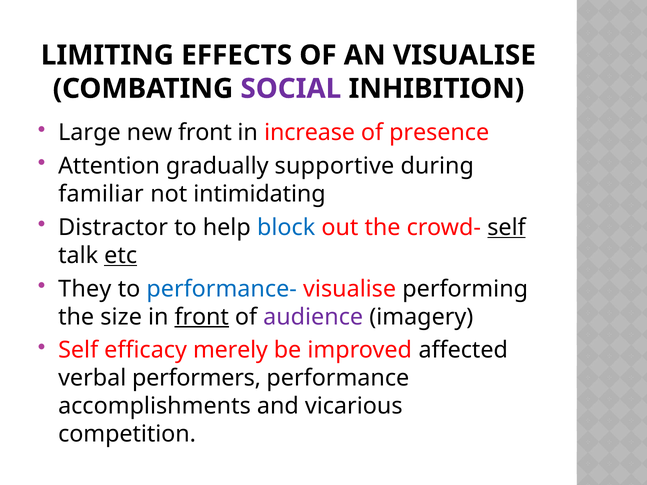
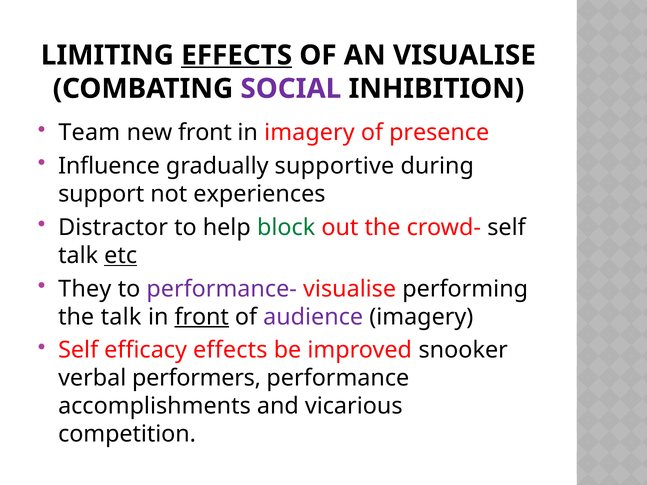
EFFECTS underline: none -> present (237, 55)
Large: Large -> Team (89, 133)
in increase: increase -> imagery (309, 133)
Attention: Attention -> Influence (109, 166)
familiar: familiar -> support (101, 194)
intimidating: intimidating -> experiences (259, 194)
block colour: blue -> green (286, 228)
self underline: present -> none (507, 228)
performance- colour: blue -> purple (222, 289)
the size: size -> talk (121, 317)
efficacy merely: merely -> effects (230, 350)
affected: affected -> snooker (463, 350)
